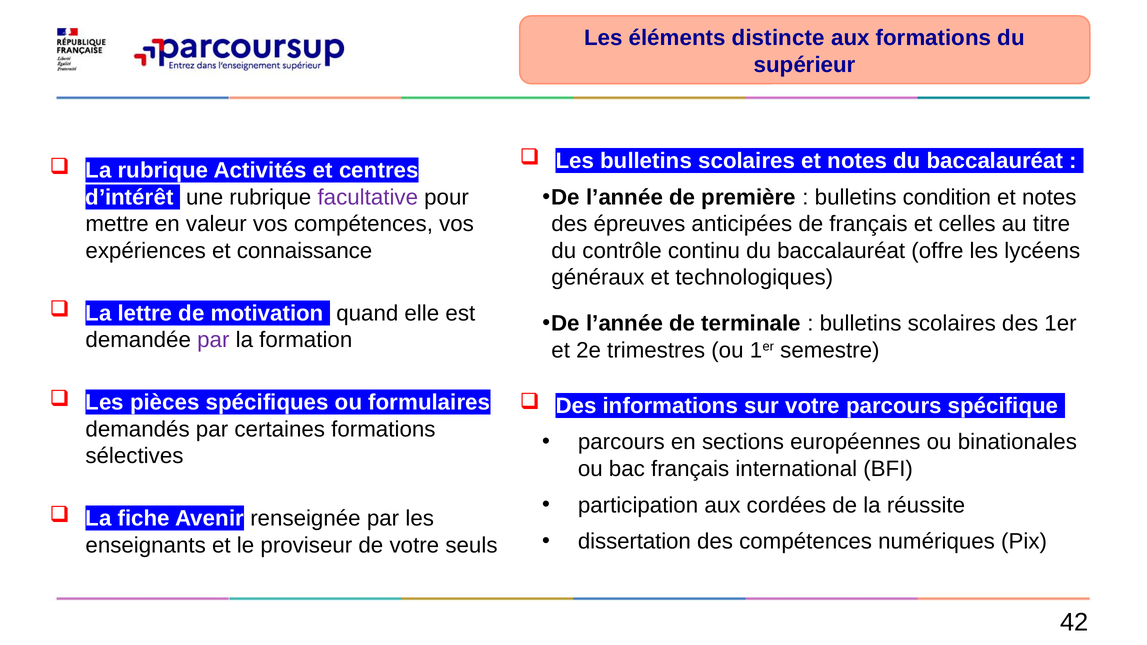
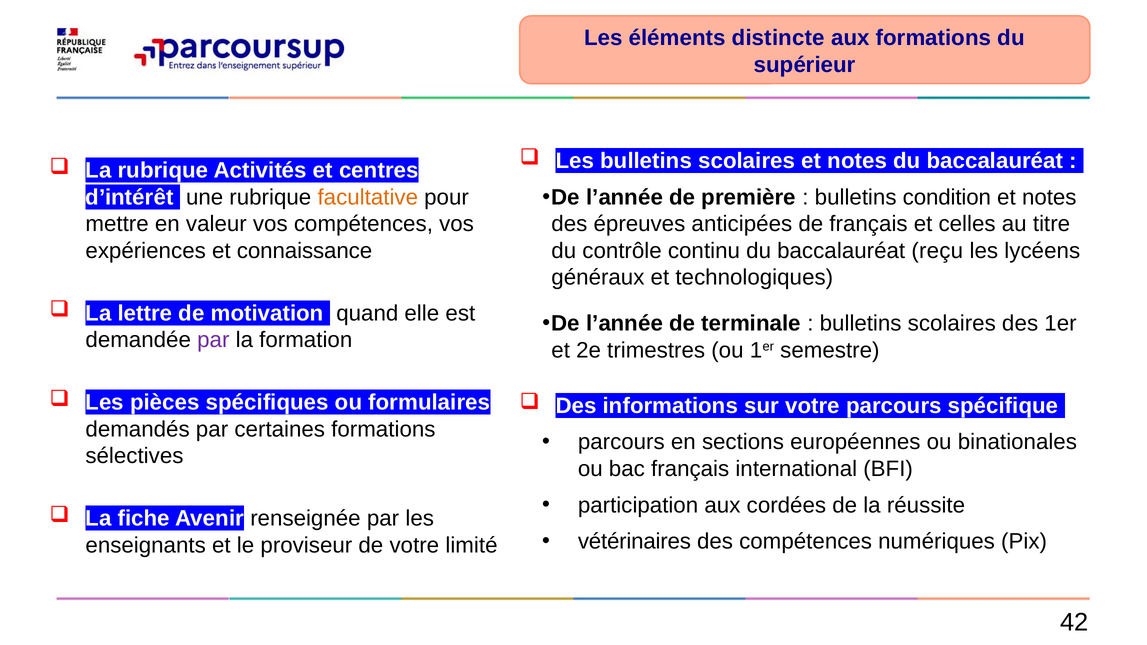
facultative colour: purple -> orange (368, 197)
offre: offre -> reçu (937, 251)
dissertation: dissertation -> vétérinaires (634, 542)
seuls: seuls -> limité (471, 546)
